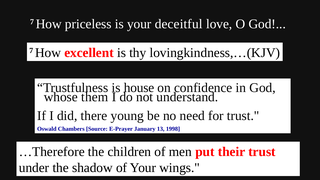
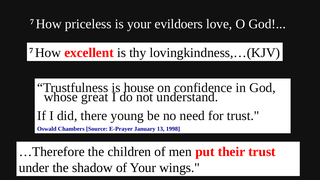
deceitful: deceitful -> evildoers (179, 24)
them: them -> great (95, 97)
